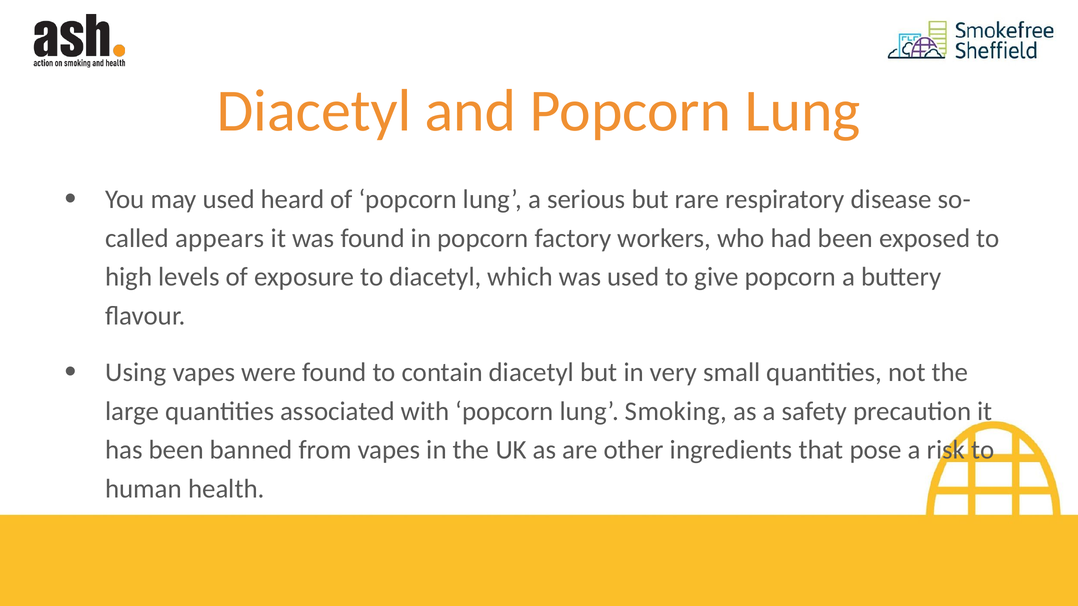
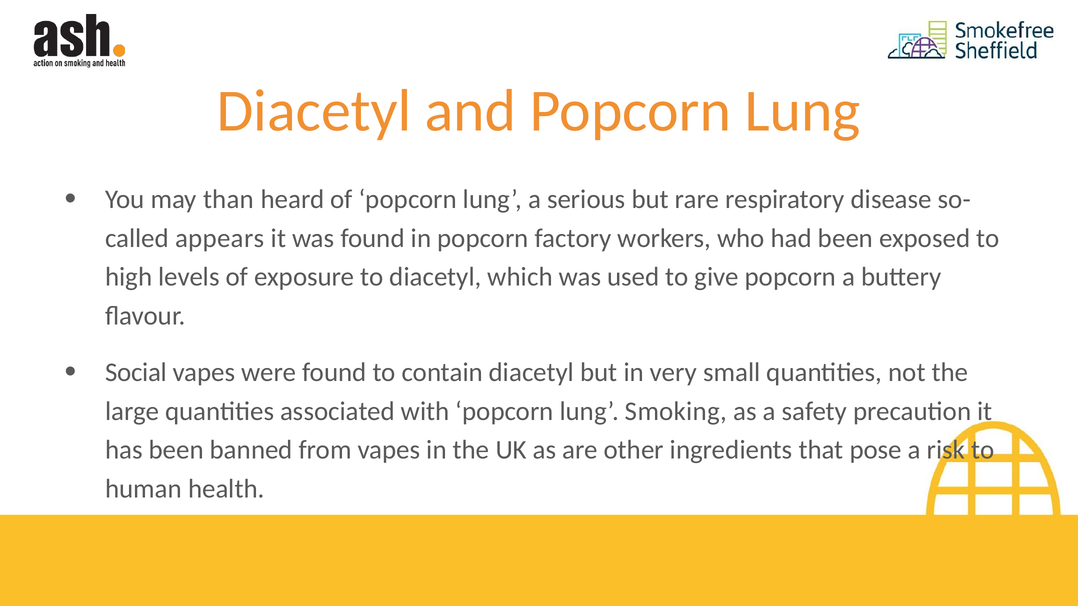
may used: used -> than (229, 200)
Using: Using -> Social (136, 373)
